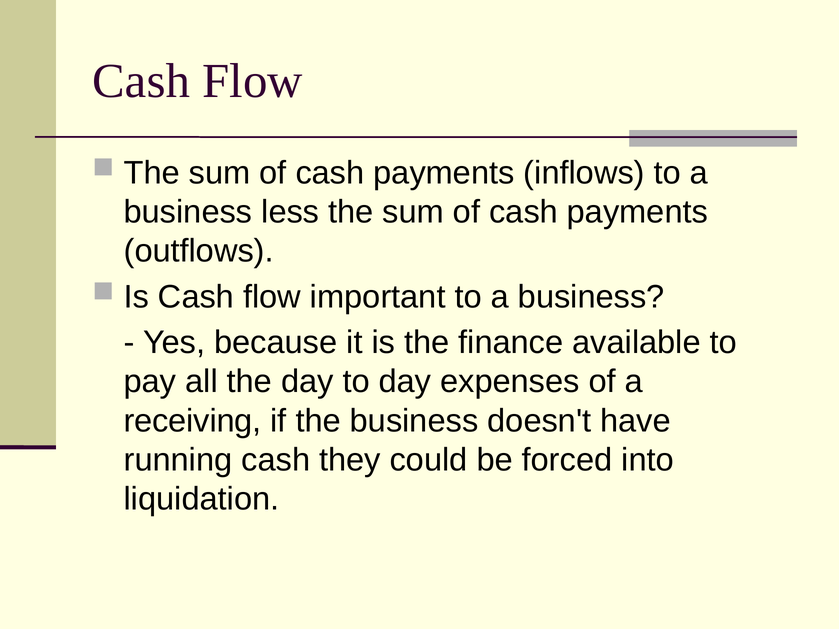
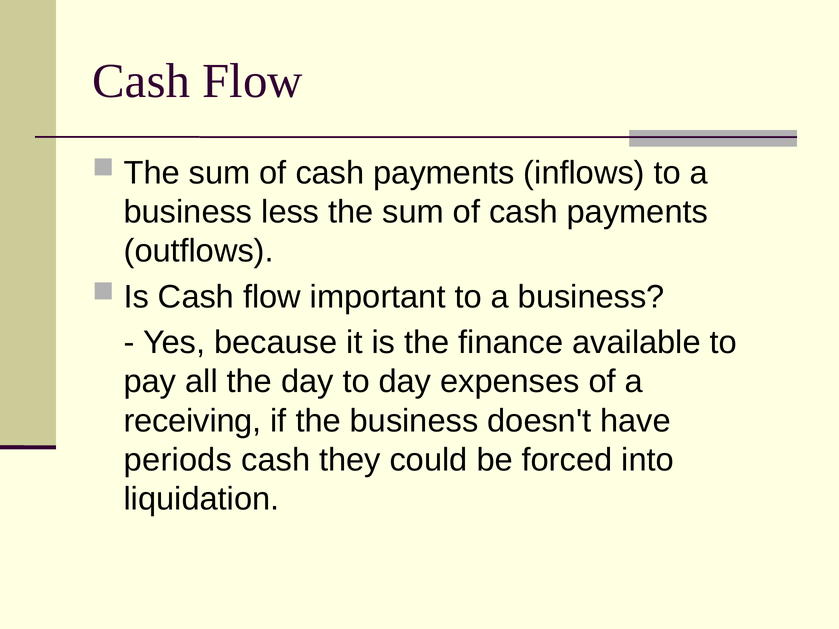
running: running -> periods (178, 460)
